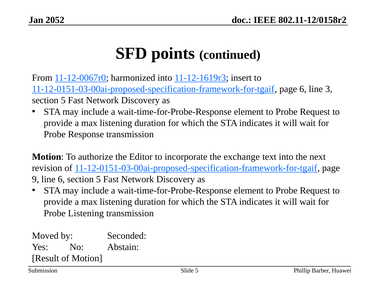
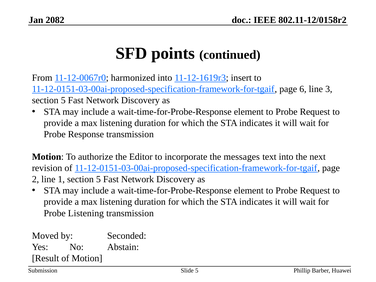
2052: 2052 -> 2082 (55, 20)
exchange: exchange -> messages (242, 157)
9: 9 -> 2 (35, 179)
line 6: 6 -> 1 (61, 179)
